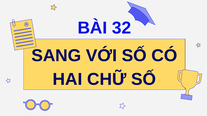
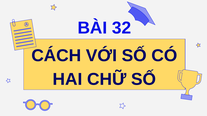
SANG: SANG -> CÁCH (56, 56)
